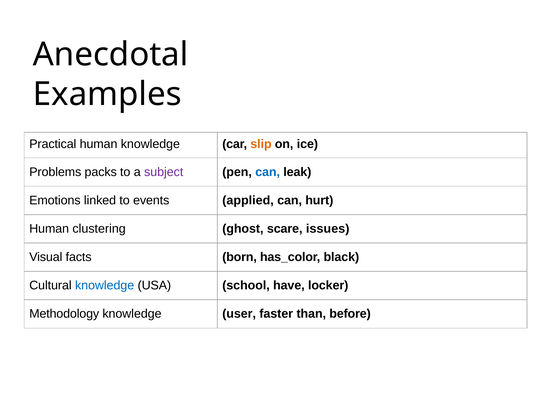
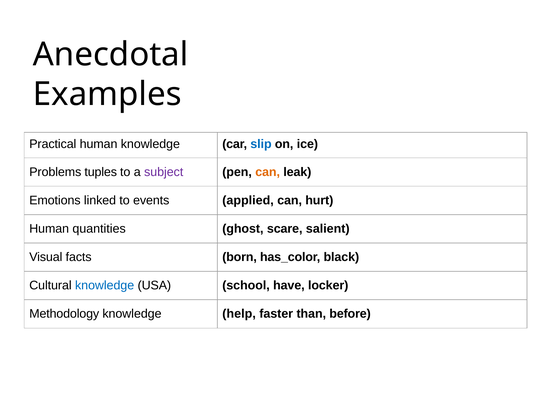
slip colour: orange -> blue (261, 144)
packs: packs -> tuples (101, 172)
can colour: blue -> orange (268, 172)
clustering: clustering -> quantities (99, 228)
issues: issues -> salient (328, 228)
user: user -> help (239, 313)
